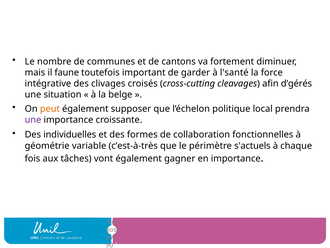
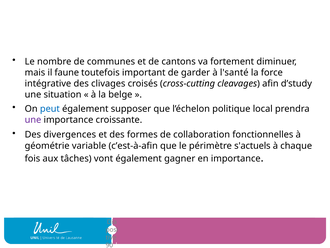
d’gérés: d’gérés -> d’study (296, 83)
peut colour: orange -> blue (50, 109)
individuelles: individuelles -> divergences (70, 134)
c’est-à-très: c’est-à-très -> c’est-à-afin (133, 145)
